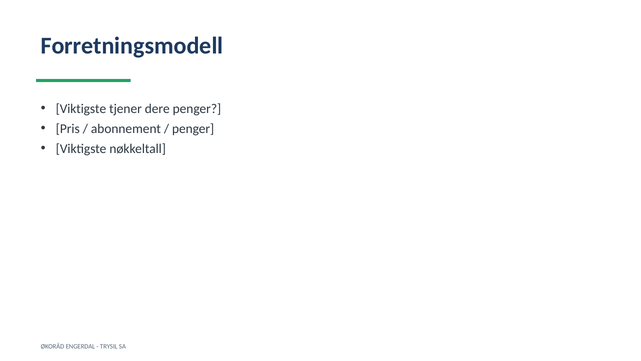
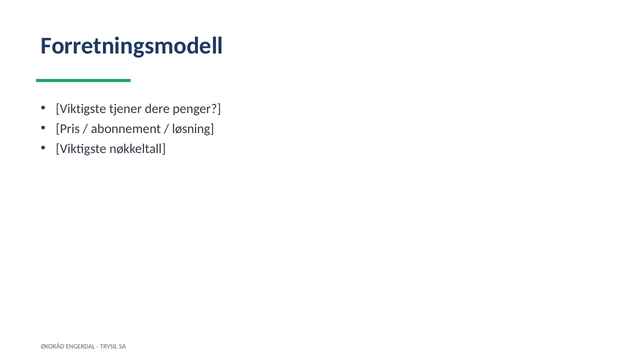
penger: penger -> løsning (193, 129)
